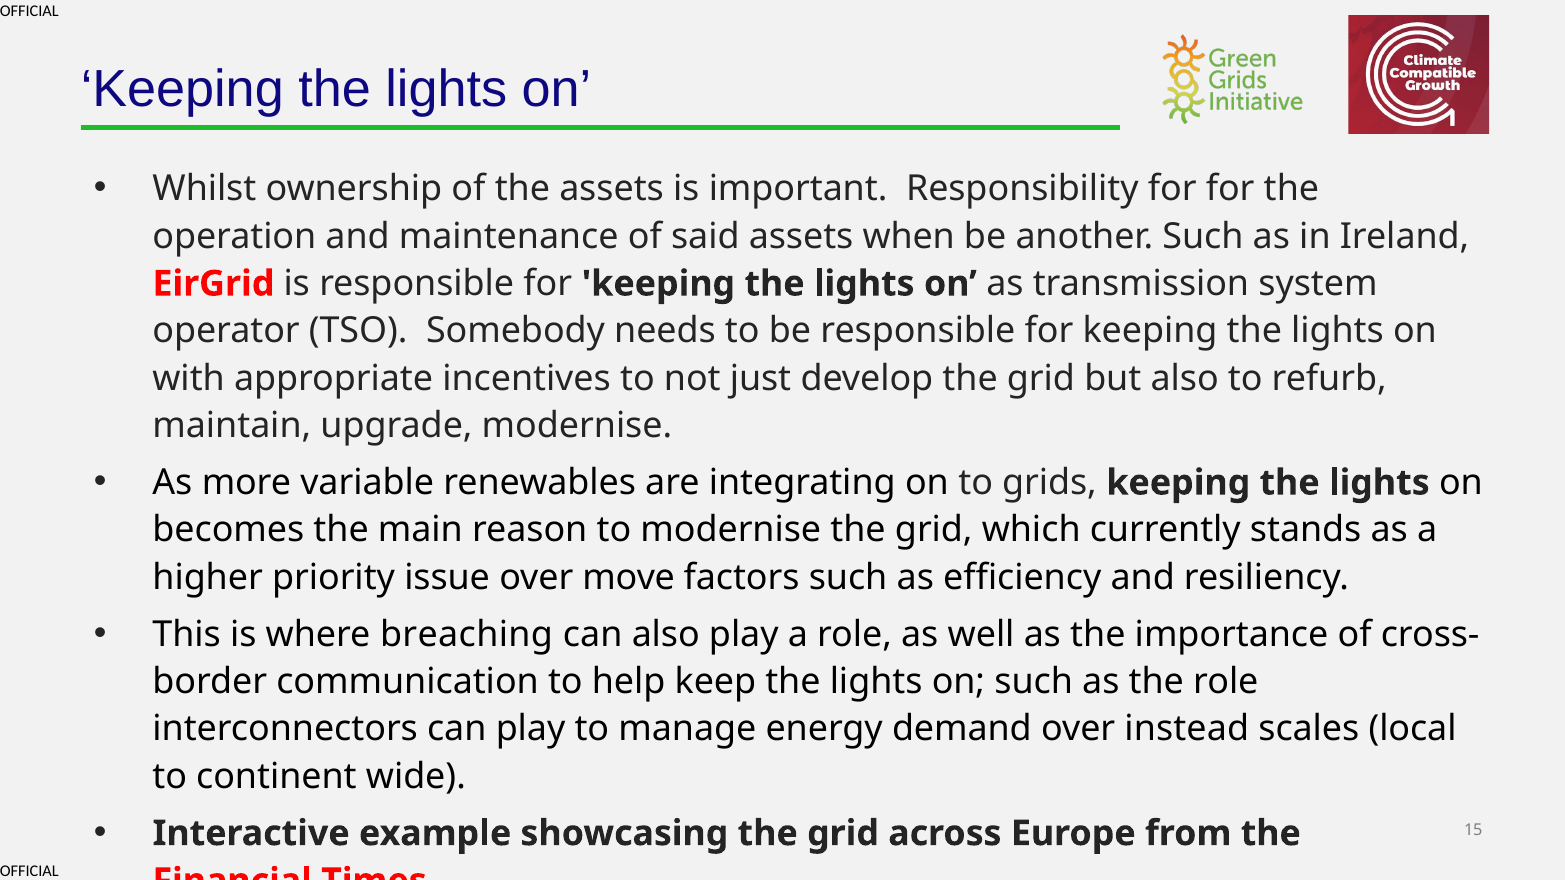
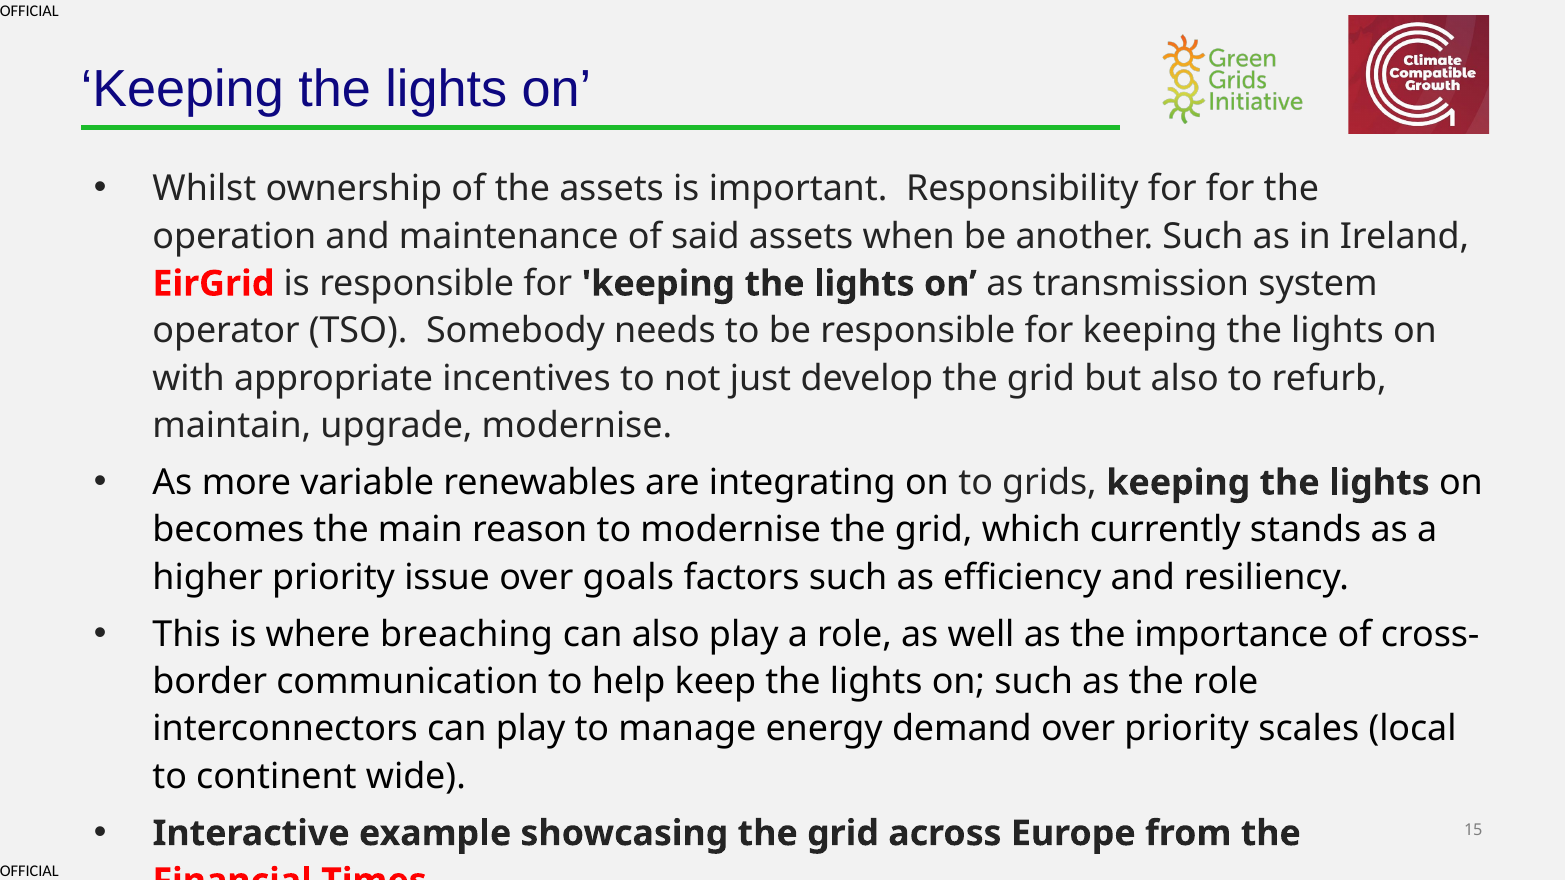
move: move -> goals (628, 577)
over instead: instead -> priority (1187, 729)
